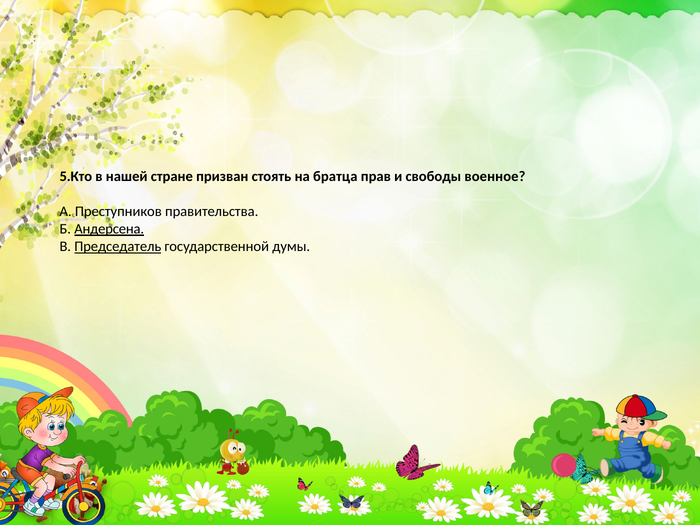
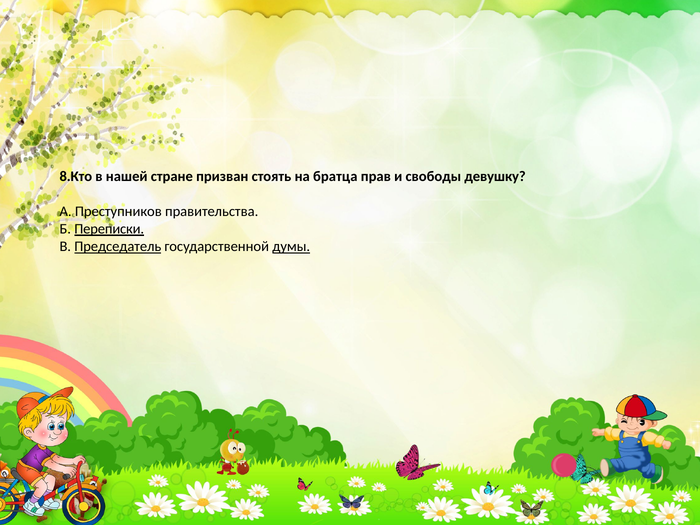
5.Кто: 5.Кто -> 8.Кто (76, 177)
военное: военное -> девушку (495, 177)
Андерсена: Андерсена -> Переписки (109, 229)
думы underline: none -> present (291, 247)
